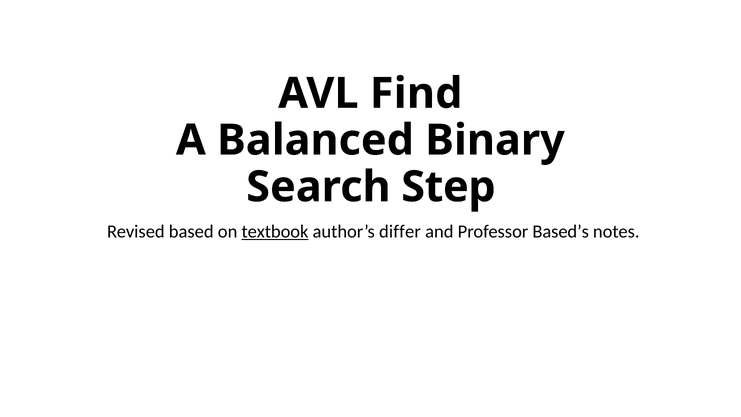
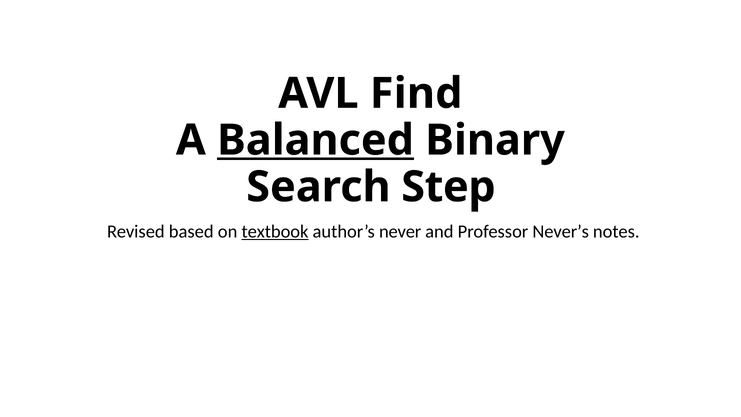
Balanced underline: none -> present (316, 140)
differ: differ -> never (400, 232)
Based’s: Based’s -> Never’s (561, 232)
